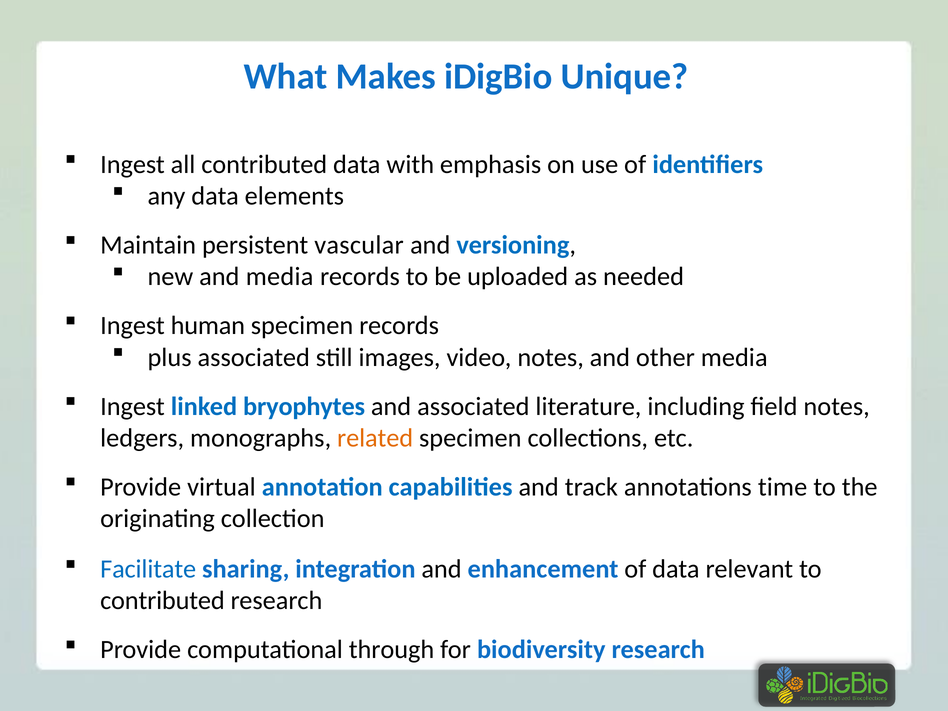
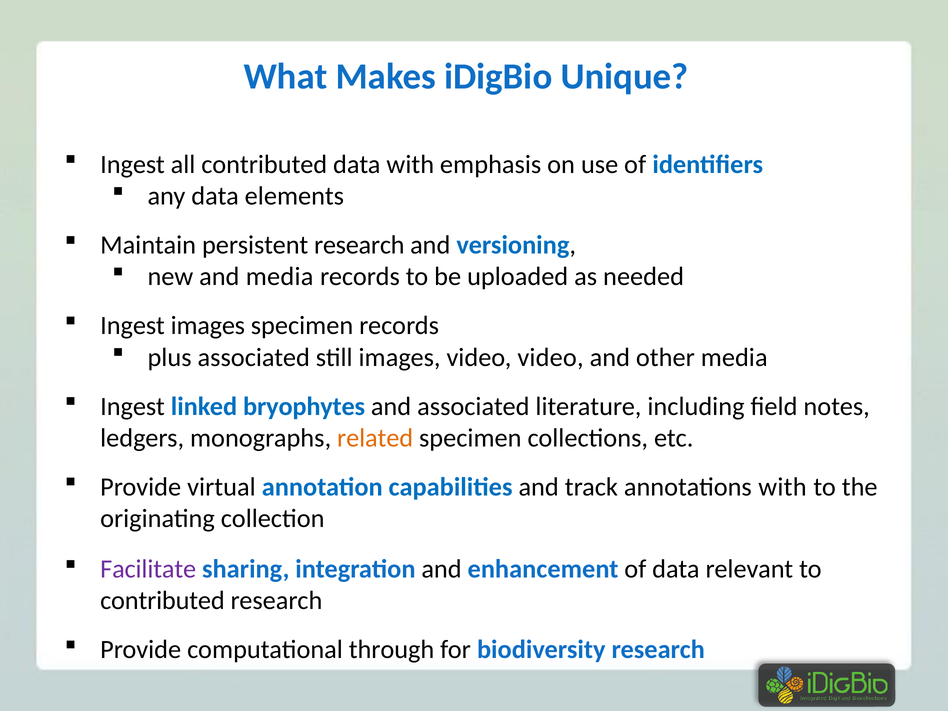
persistent vascular: vascular -> research (359, 245)
Ingest human: human -> images (208, 326)
video notes: notes -> video (550, 357)
annotations time: time -> with (783, 487)
Facilitate colour: blue -> purple (148, 569)
